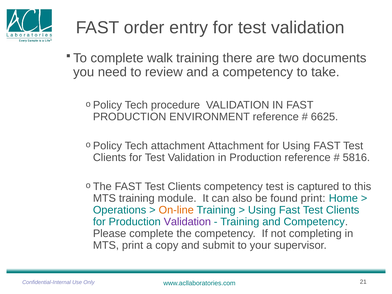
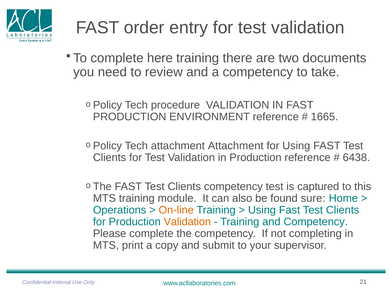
walk: walk -> here (160, 58)
6625: 6625 -> 1665 (325, 117)
5816: 5816 -> 6438 (356, 158)
found print: print -> sure (313, 198)
Validation colour: purple -> orange (187, 222)
